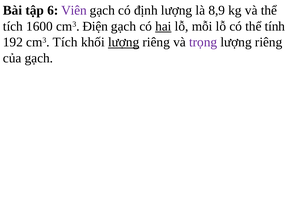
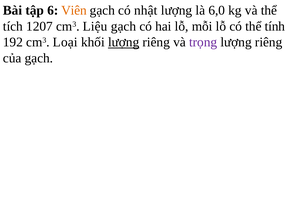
Viên colour: purple -> orange (74, 10)
định: định -> nhật (146, 10)
8,9: 8,9 -> 6,0 (217, 10)
1600: 1600 -> 1207 (39, 26)
Điện: Điện -> Liệu (95, 26)
hai underline: present -> none (163, 26)
cm3 Tích: Tích -> Loại (65, 42)
